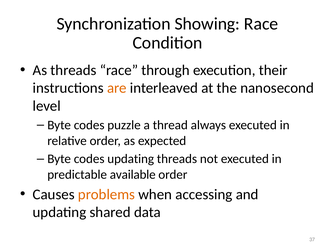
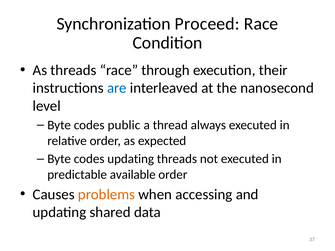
Showing: Showing -> Proceed (207, 24)
are colour: orange -> blue (117, 88)
puzzle: puzzle -> public (124, 125)
